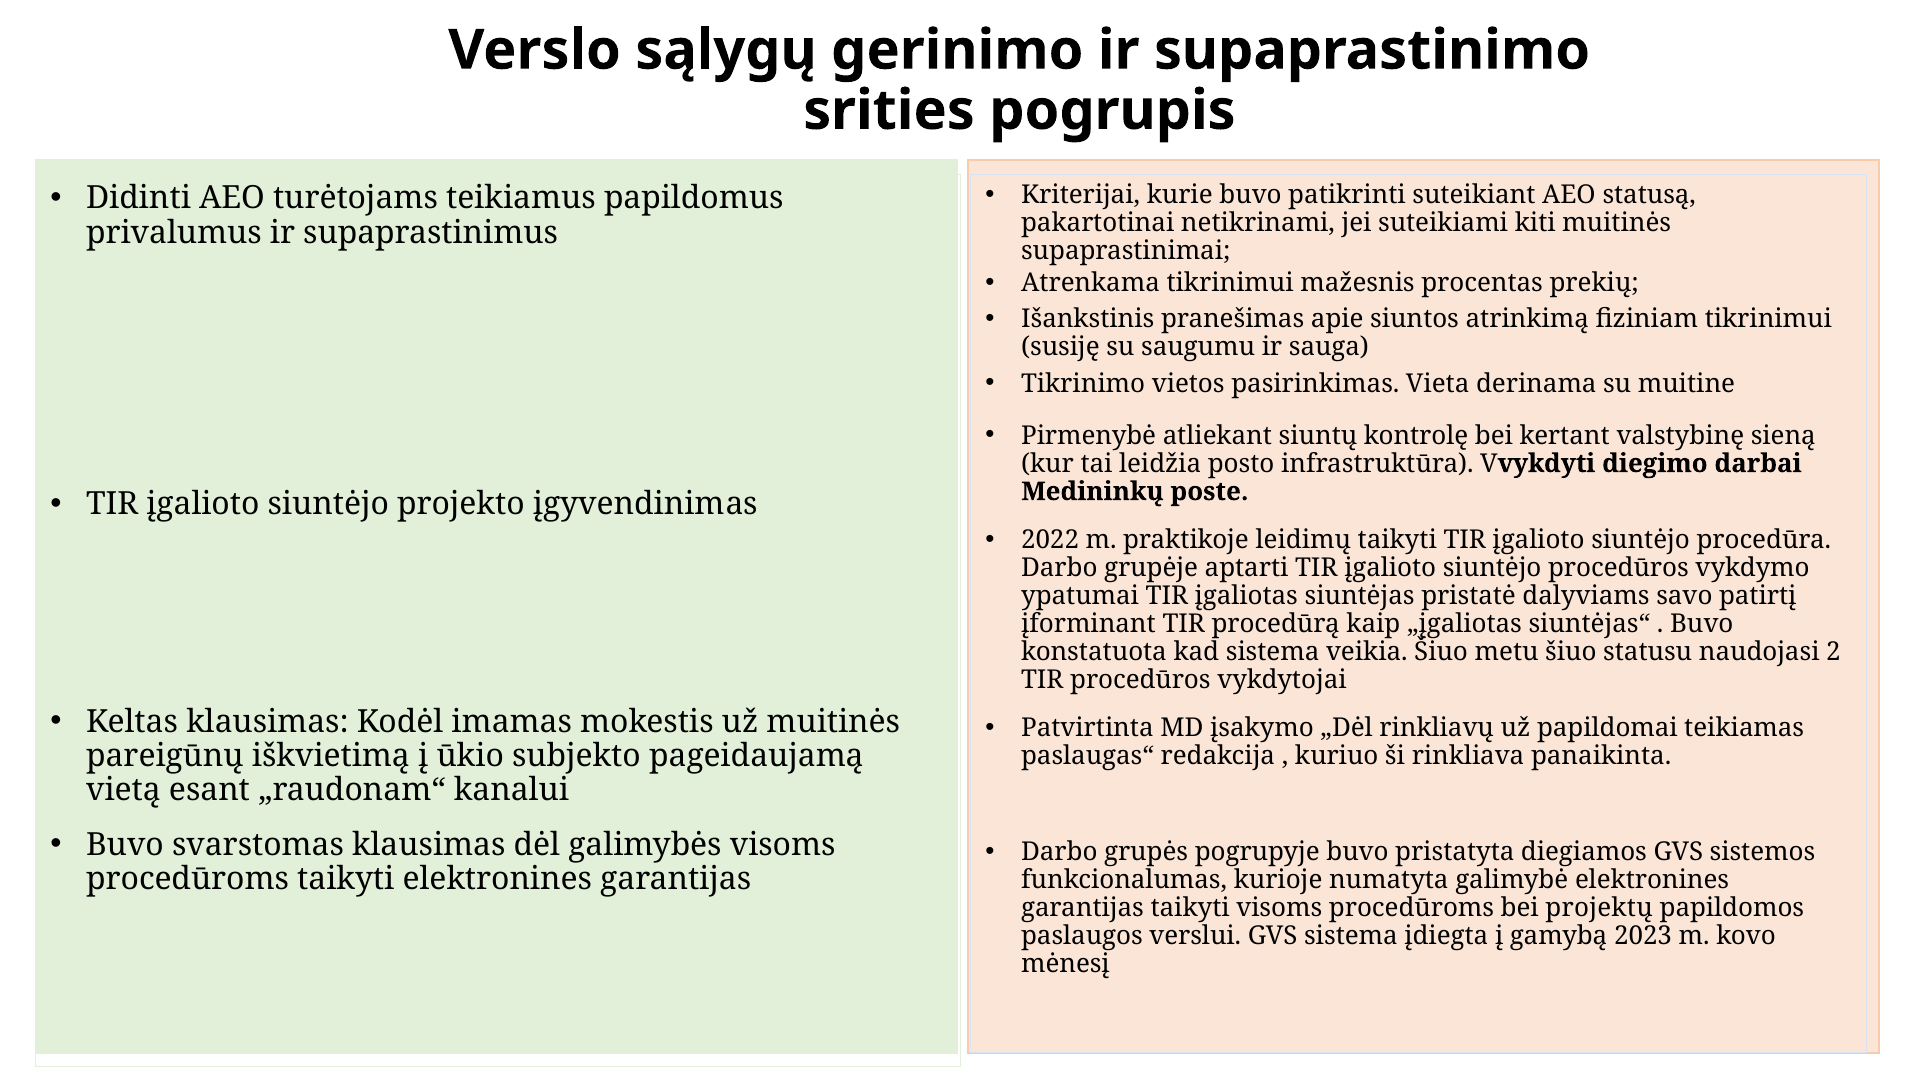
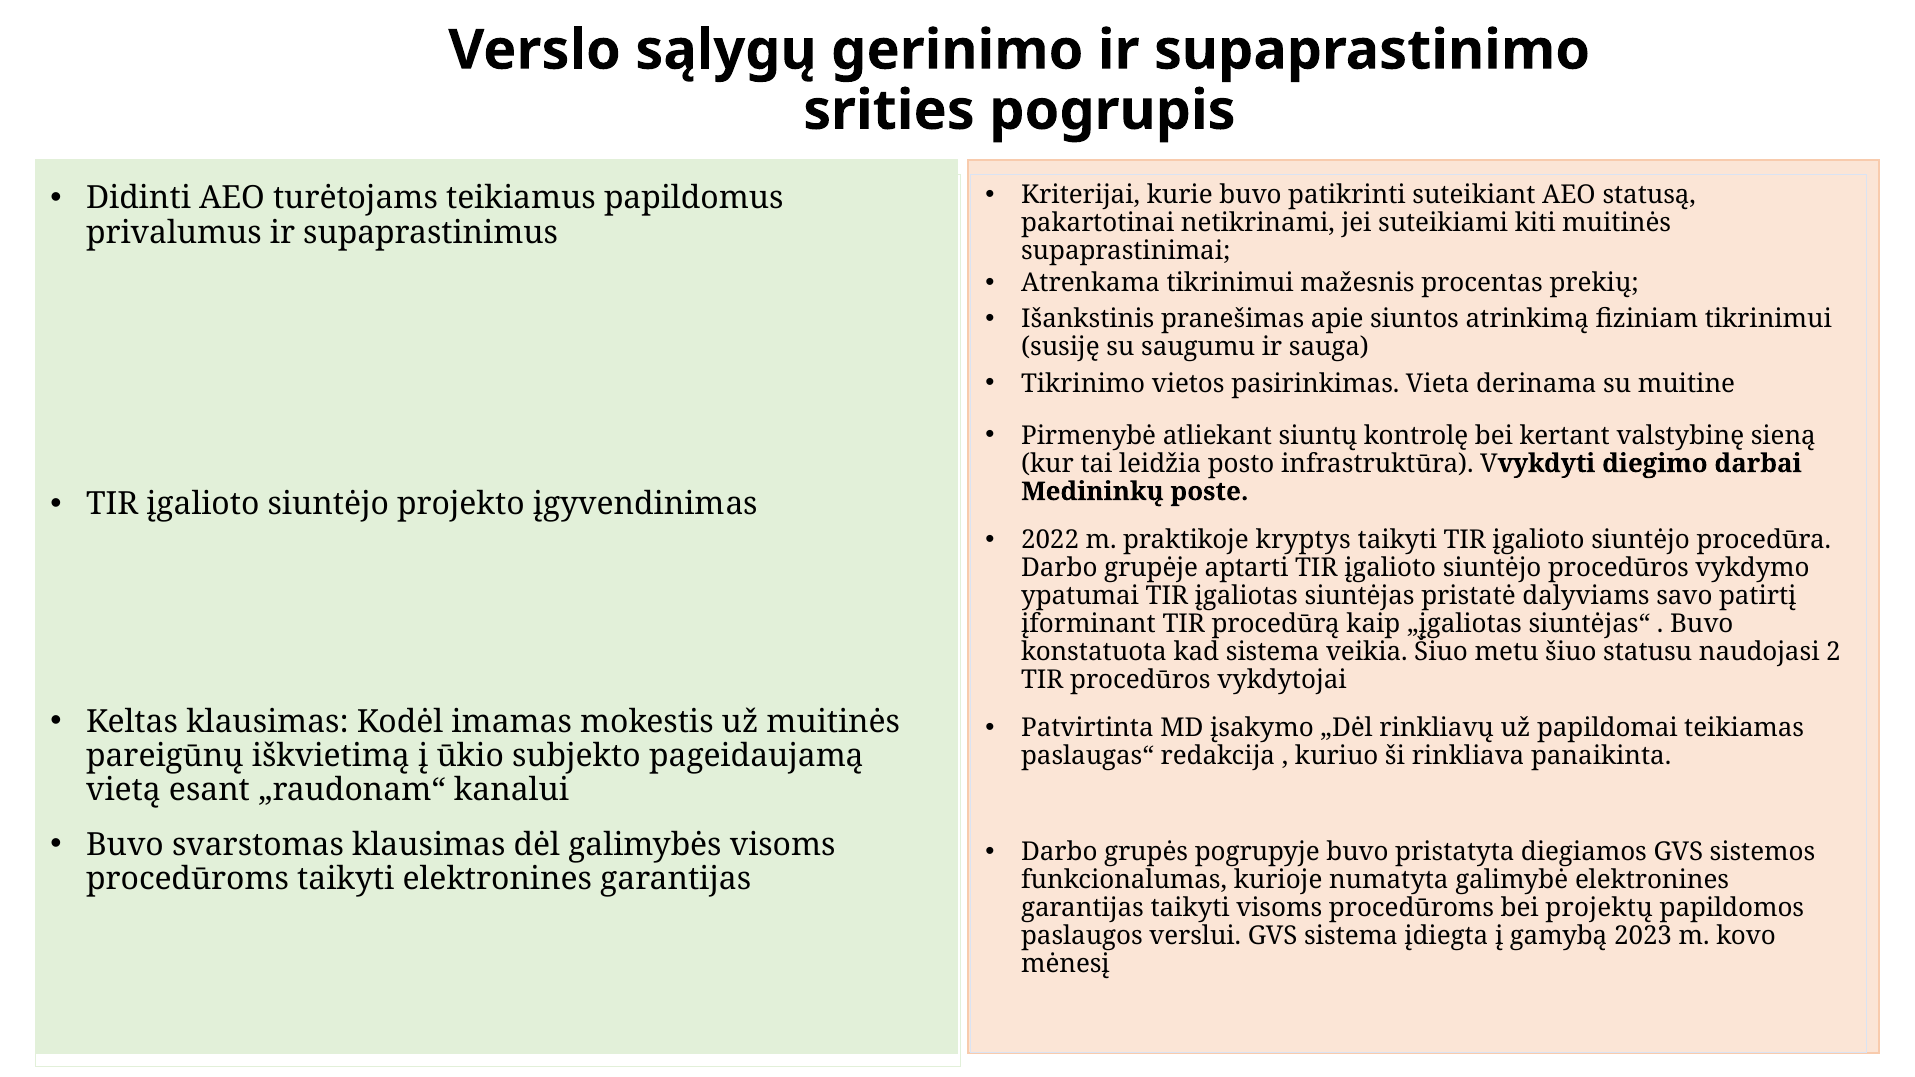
leidimų: leidimų -> kryptys (1303, 540)
